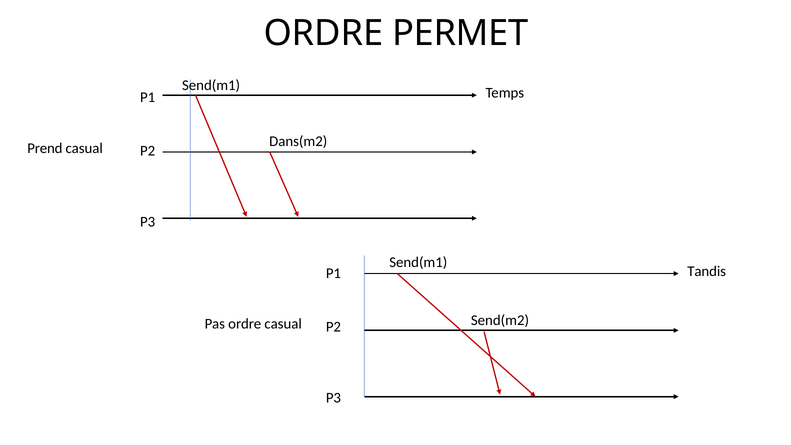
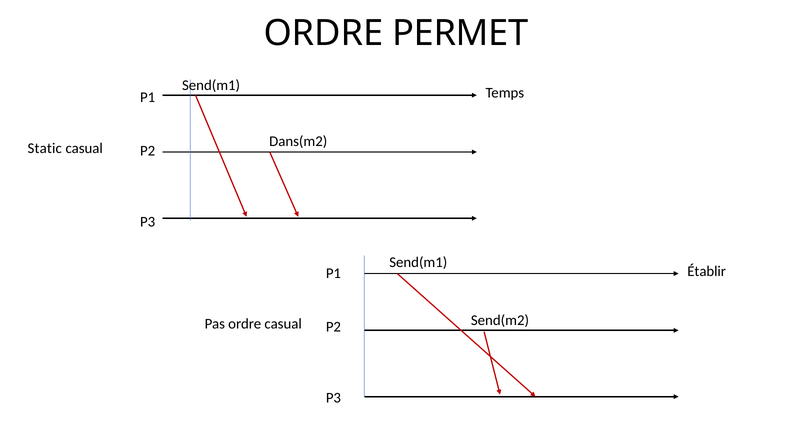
Prend: Prend -> Static (45, 148)
Tandis: Tandis -> Établir (707, 271)
